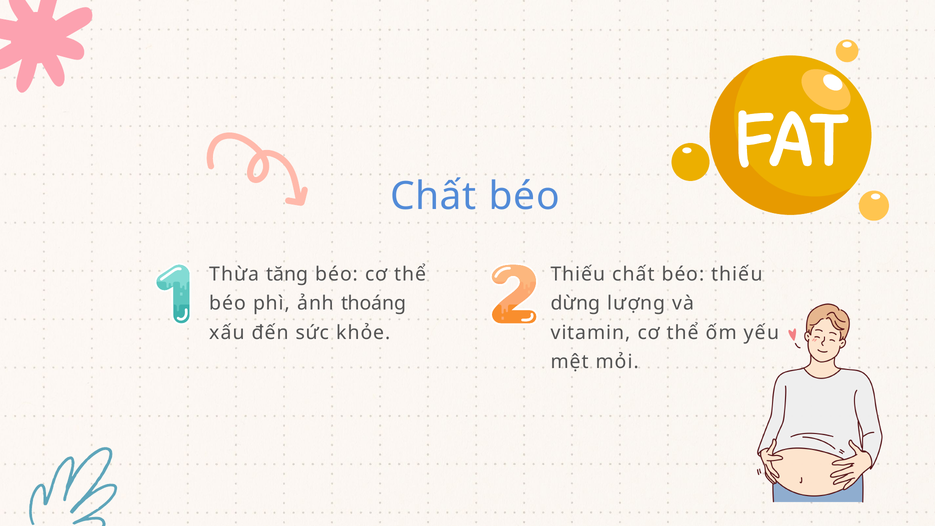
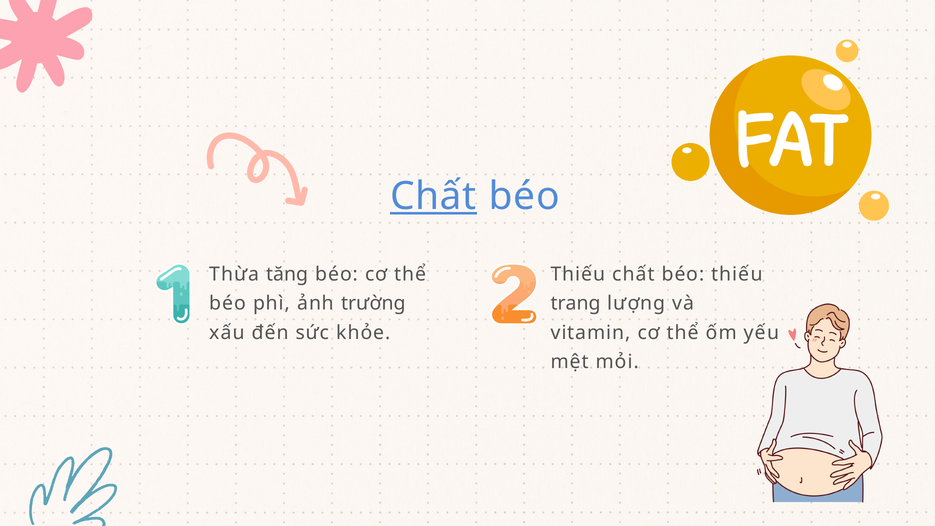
Chất underline: none -> present (433, 196)
thoáng: thoáng -> trường (373, 303)
dừng: dừng -> trang (576, 303)
